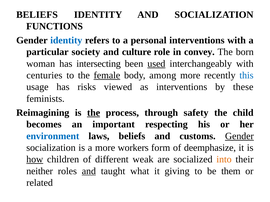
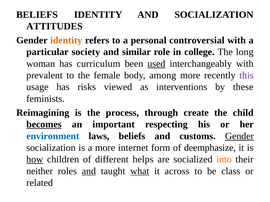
FUNCTIONS: FUNCTIONS -> ATTITUDES (54, 26)
identity colour: blue -> orange (66, 40)
personal interventions: interventions -> controversial (197, 40)
culture: culture -> similar (137, 52)
convey: convey -> college (199, 52)
born: born -> long (245, 52)
intersecting: intersecting -> curriculum (98, 64)
centuries: centuries -> prevalent (44, 75)
female underline: present -> none (107, 75)
this colour: blue -> purple (246, 75)
the underline: present -> none (94, 113)
safety: safety -> create (196, 113)
becomes underline: none -> present (44, 125)
workers: workers -> internet (133, 148)
weak: weak -> helps (143, 160)
what underline: none -> present (140, 171)
giving: giving -> across (177, 171)
them: them -> class (231, 171)
